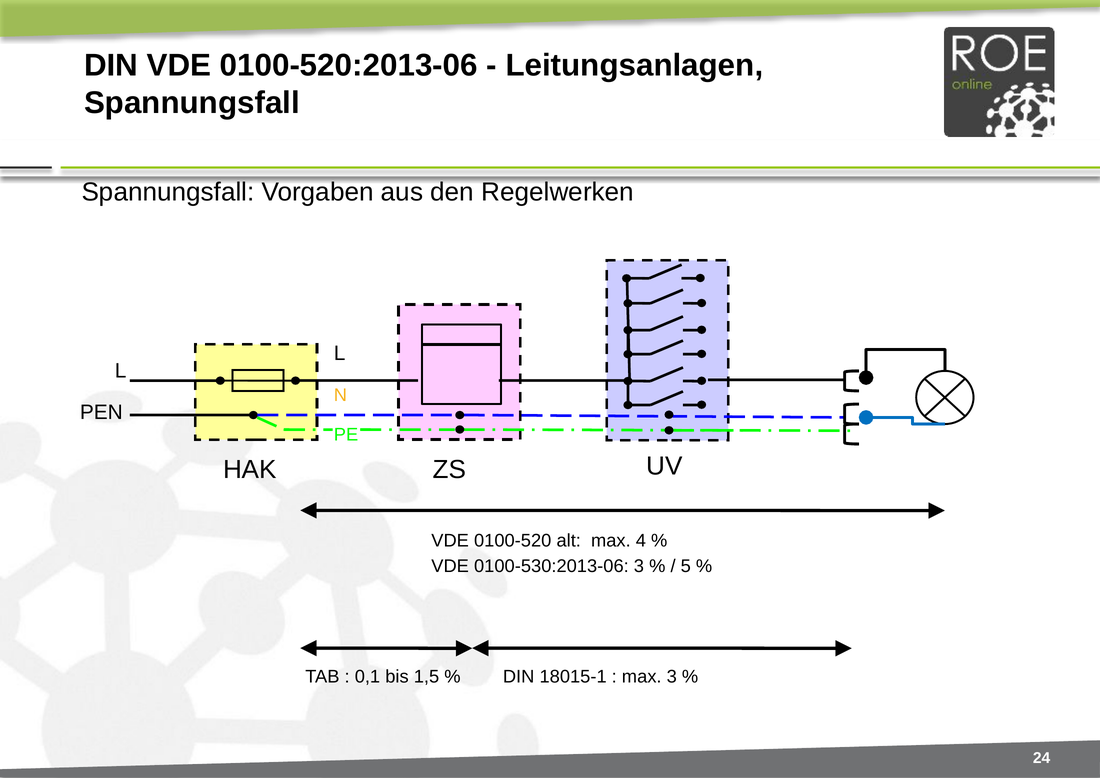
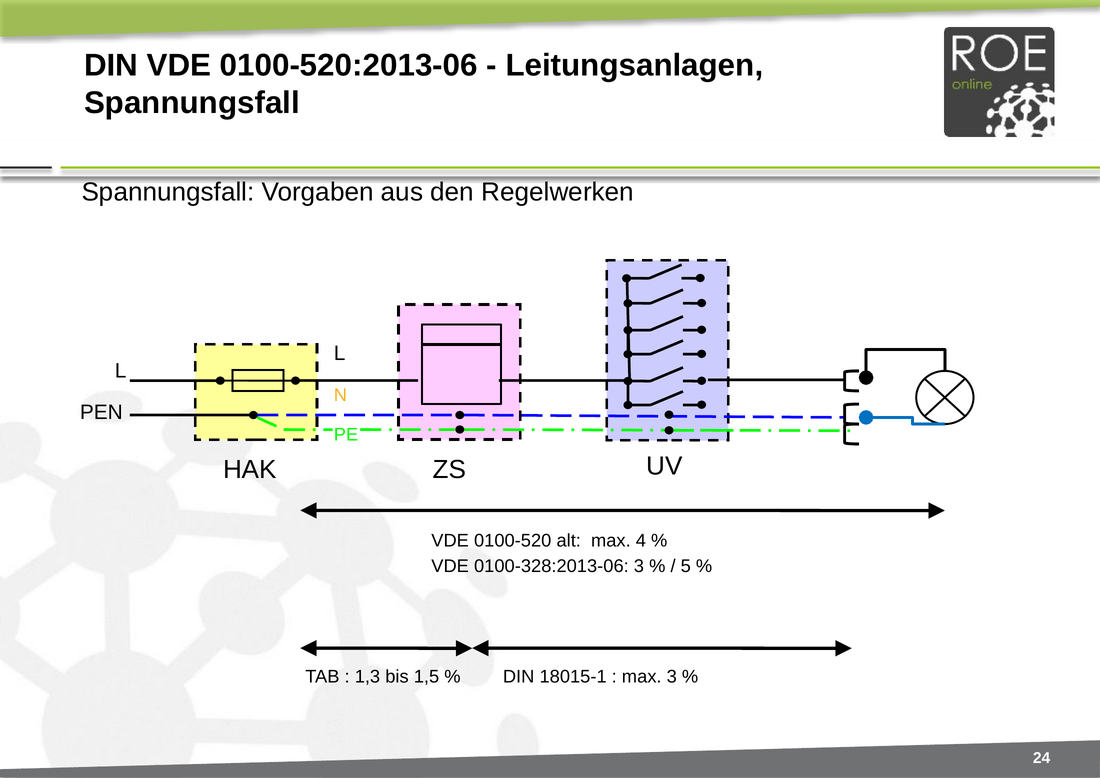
0100-530:2013-06: 0100-530:2013-06 -> 0100-328:2013-06 (551, 566)
0,1: 0,1 -> 1,3 (367, 676)
